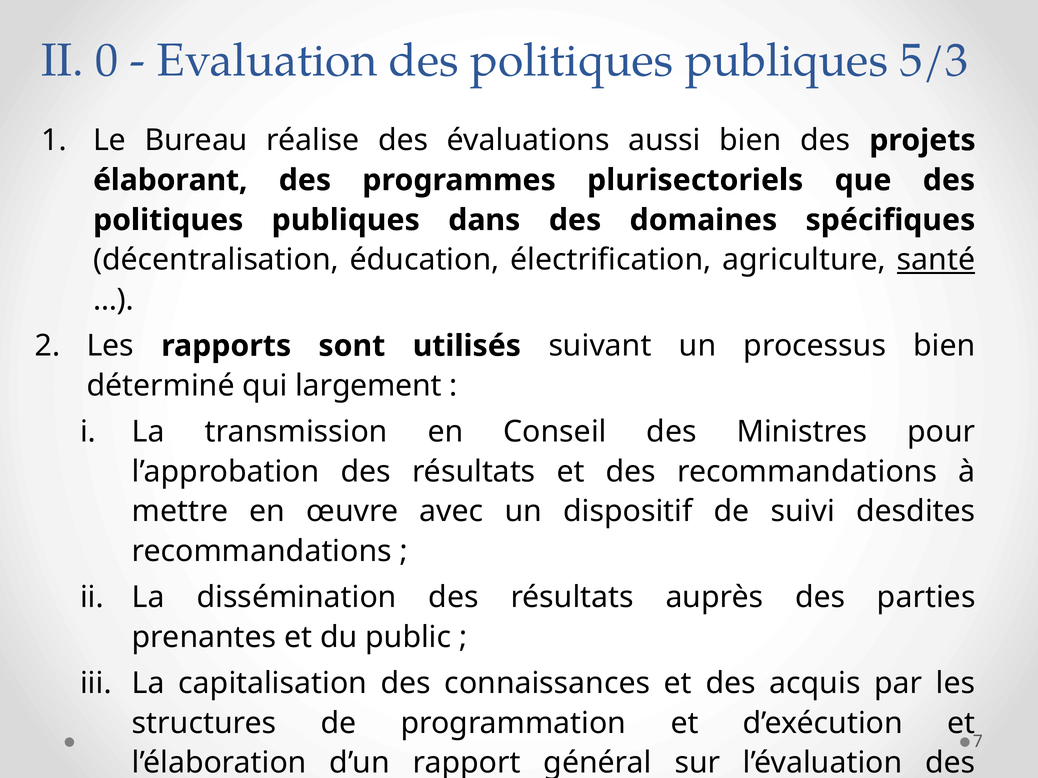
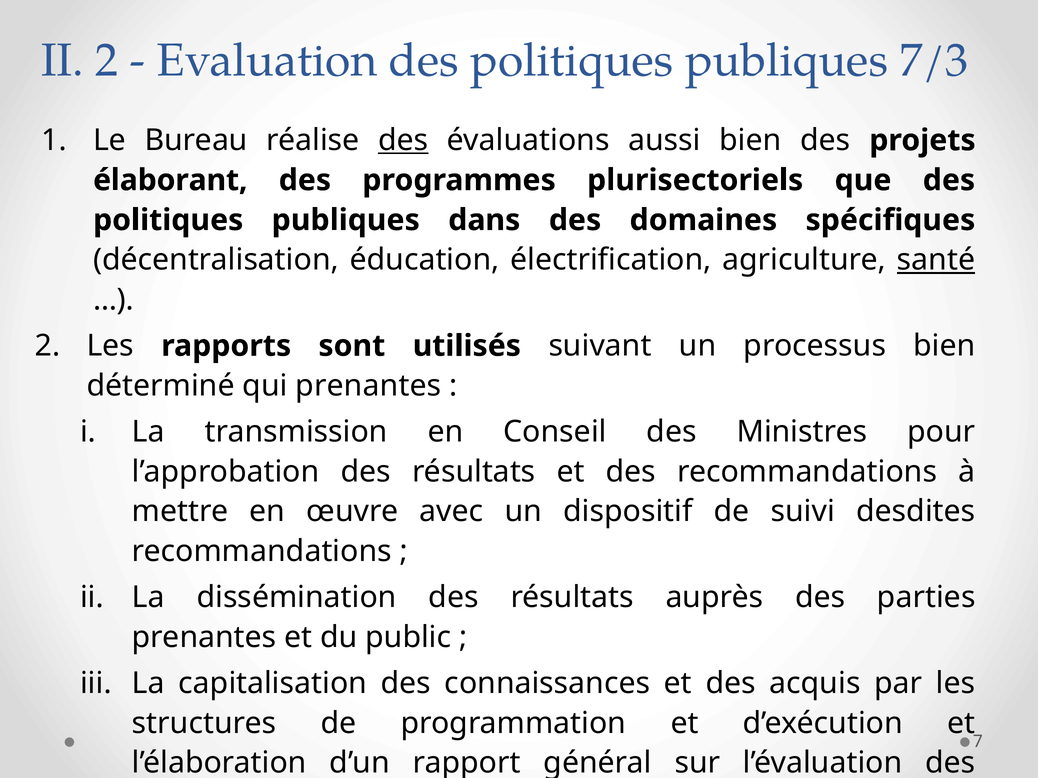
II 0: 0 -> 2 (107, 60)
5/3: 5/3 -> 7/3 (934, 60)
des underline: none -> present (403, 140)
qui largement: largement -> prenantes (368, 386)
